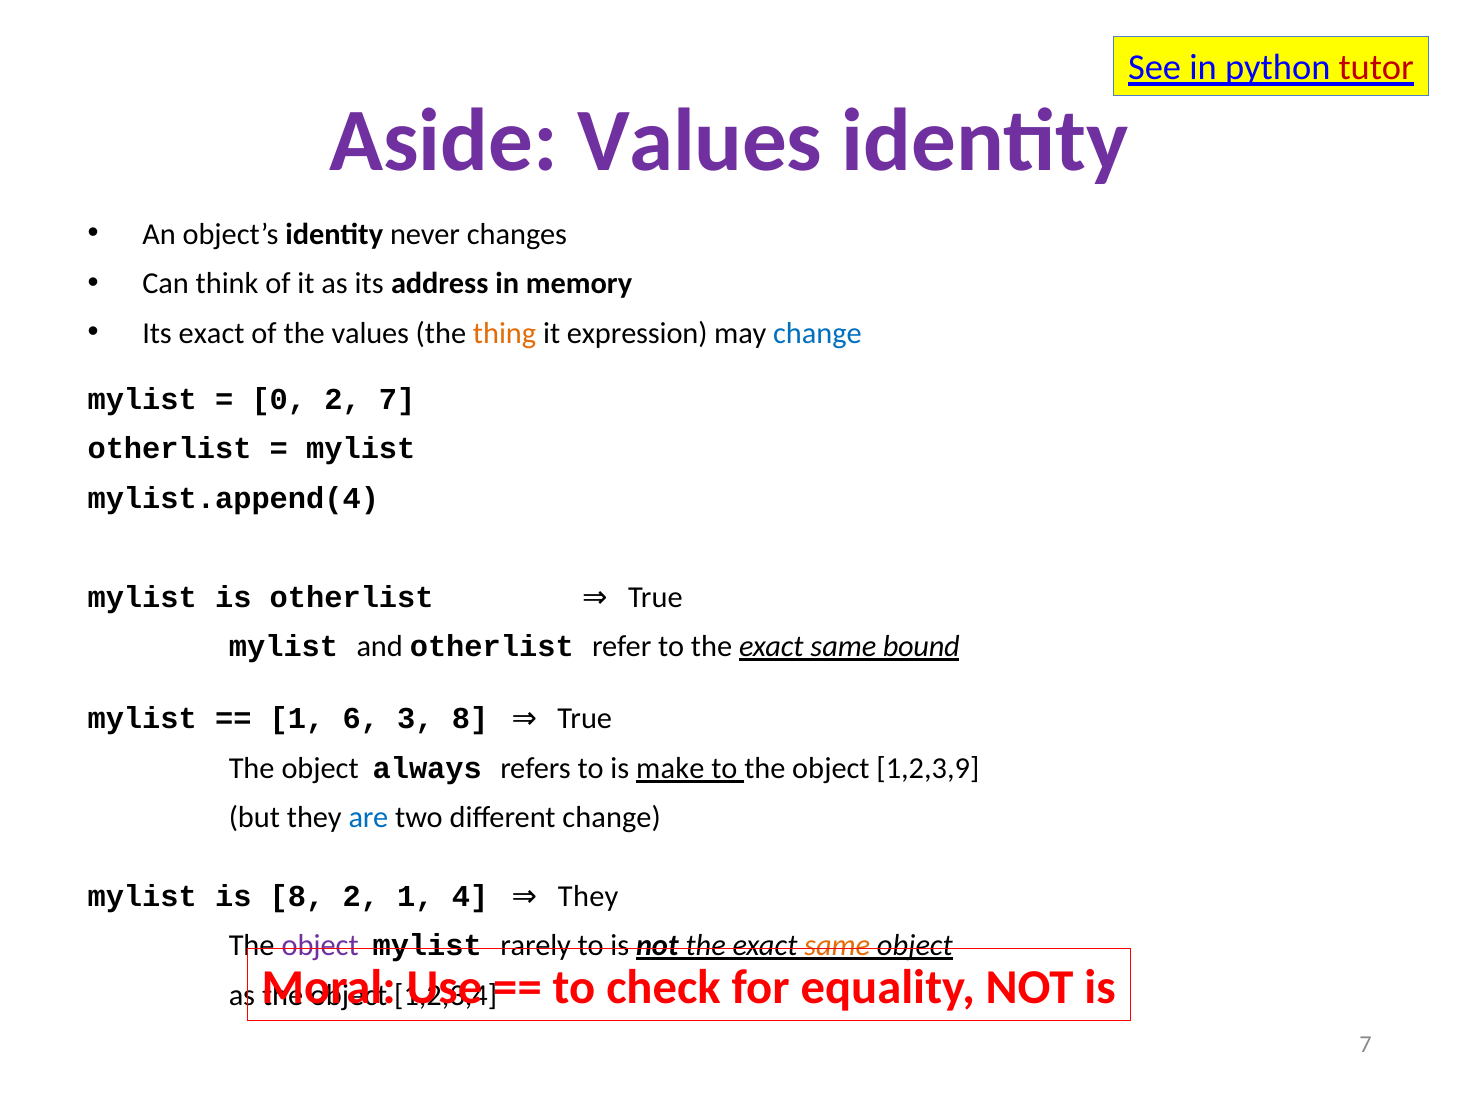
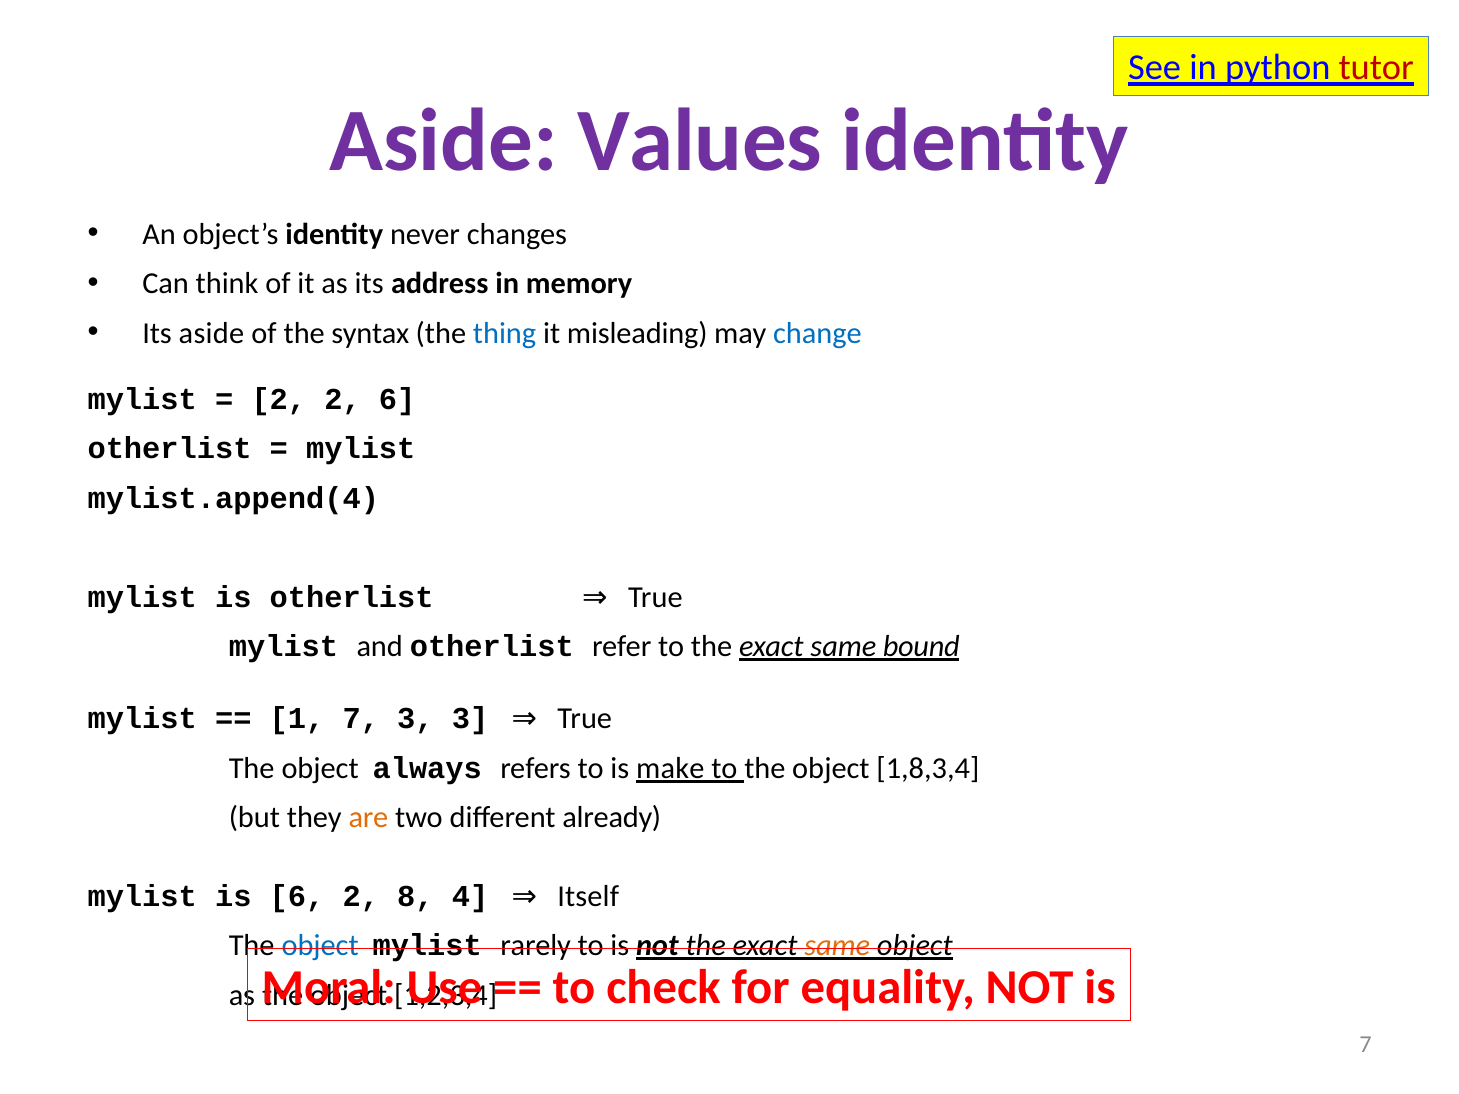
Its exact: exact -> aside (211, 333)
the values: values -> syntax (370, 333)
thing colour: orange -> blue (505, 333)
expression: expression -> misleading (637, 333)
0: 0 -> 2 (279, 399)
2 7: 7 -> 6 (397, 399)
1 6: 6 -> 7 (361, 719)
3 8: 8 -> 3 (470, 719)
1,2,3,9: 1,2,3,9 -> 1,8,3,4 (928, 768)
are colour: blue -> orange (368, 818)
different change: change -> already (612, 818)
is 8: 8 -> 6 (297, 896)
2 1: 1 -> 8 (415, 896)
4 They: They -> Itself (588, 896)
object colour: purple -> blue (320, 946)
